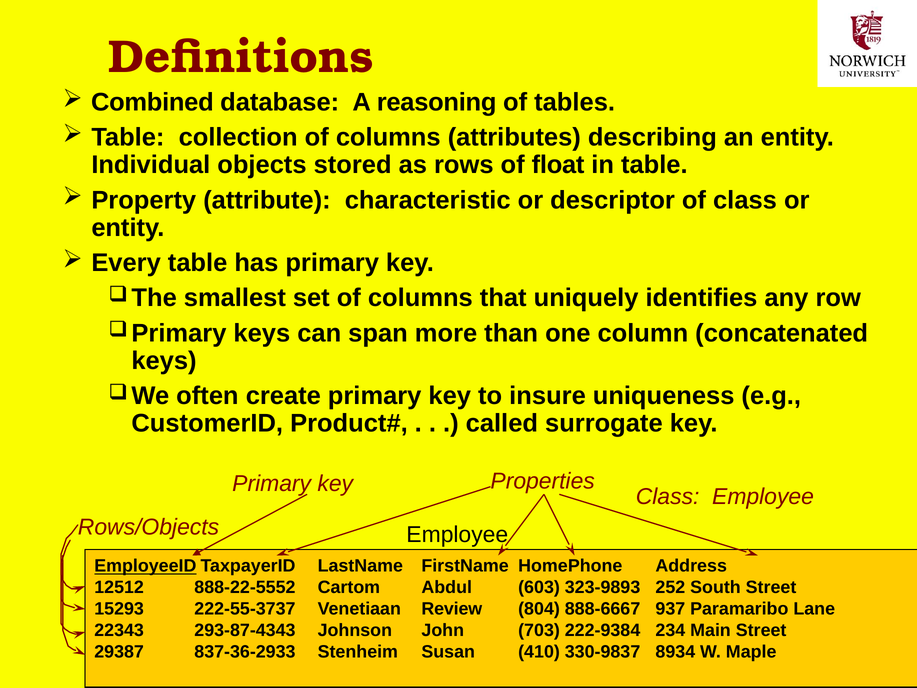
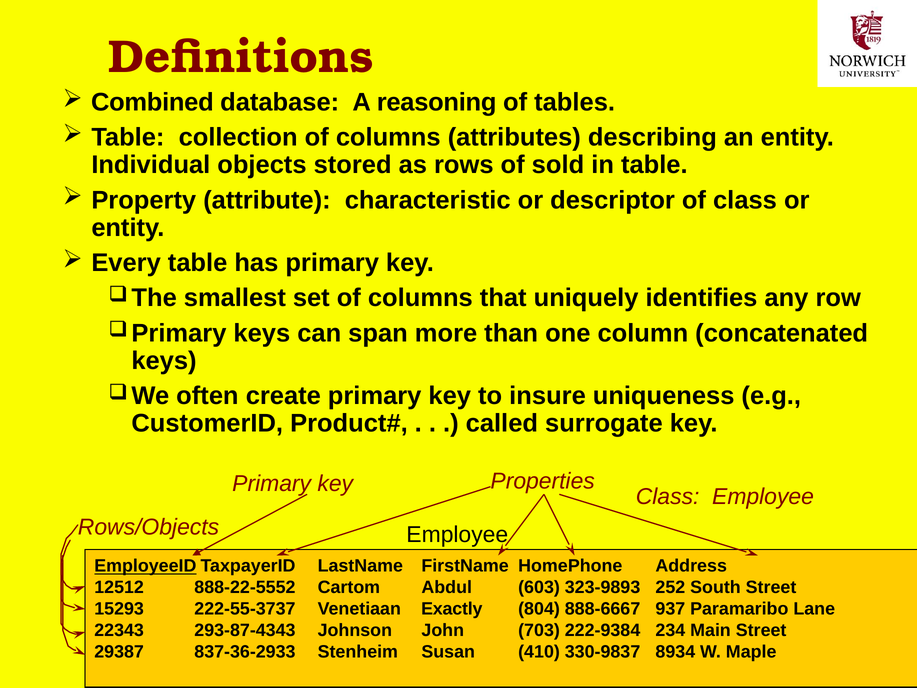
float: float -> sold (558, 165)
Review: Review -> Exactly (452, 609)
